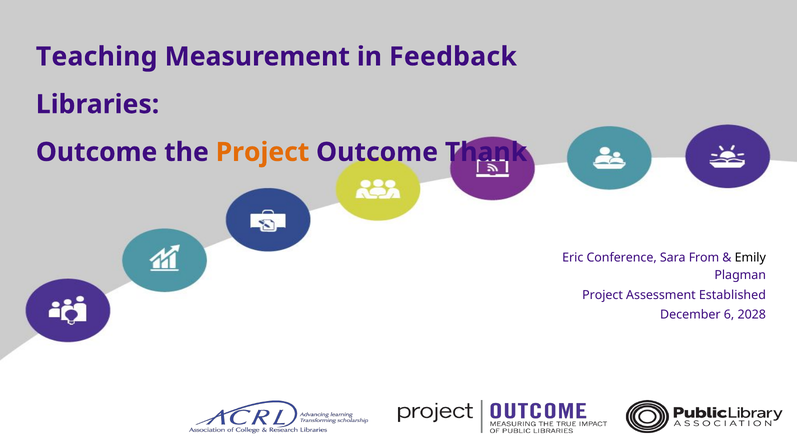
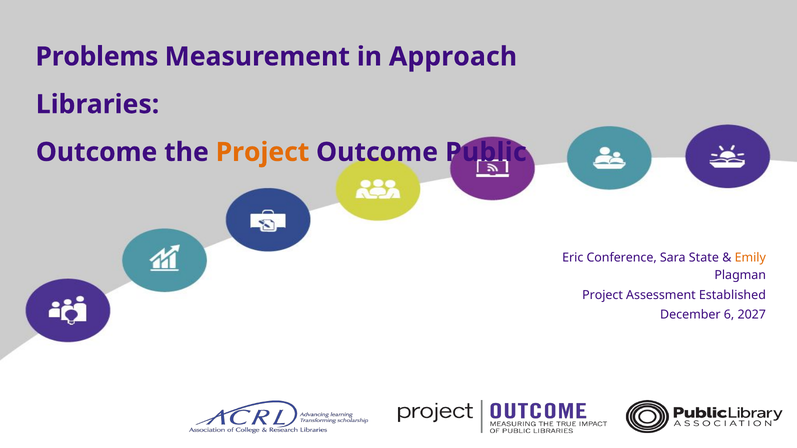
Teaching: Teaching -> Problems (97, 57)
Feedback: Feedback -> Approach (453, 57)
Thank: Thank -> Public (486, 152)
From: From -> State (704, 258)
Emily colour: black -> orange (750, 258)
2028: 2028 -> 2027 (752, 315)
